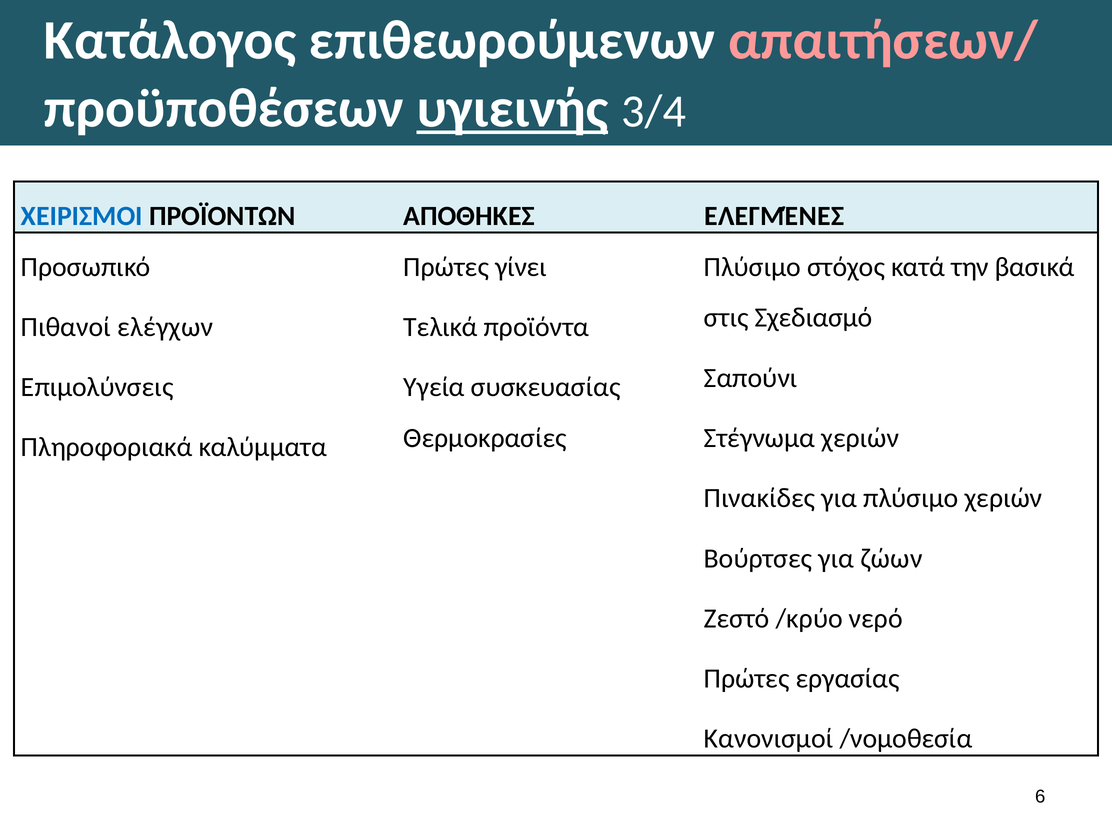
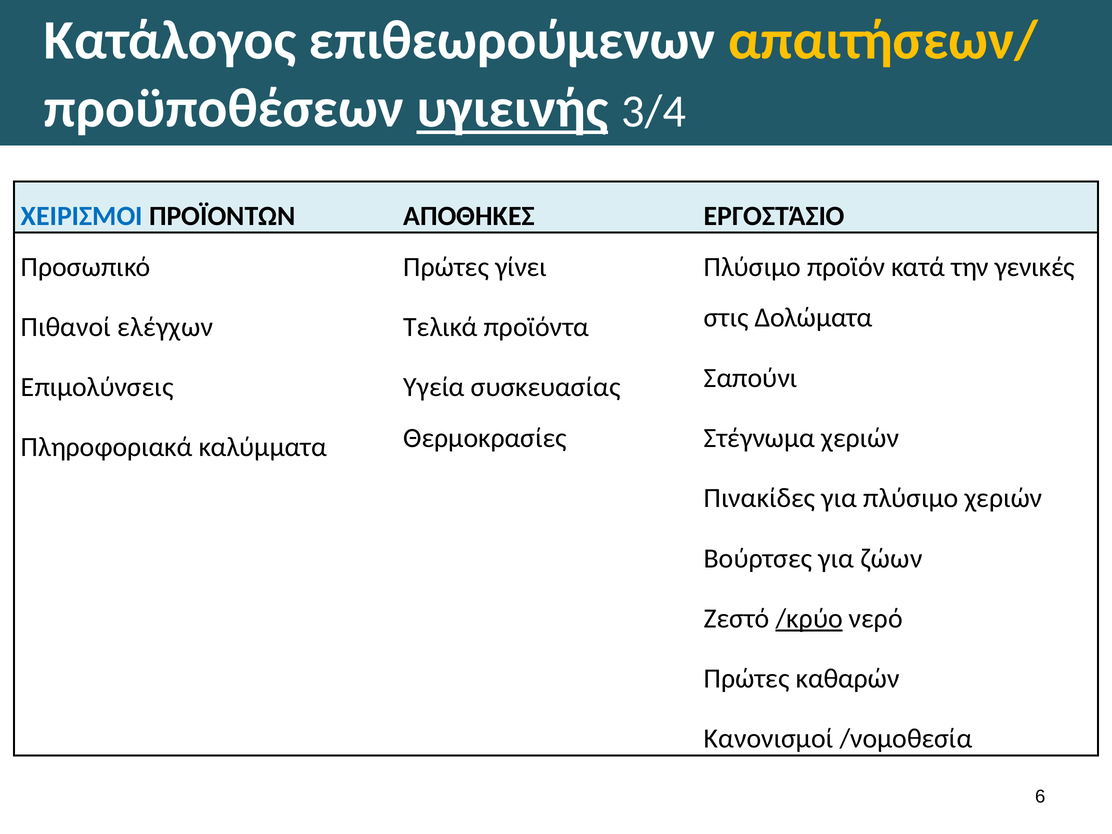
απαιτήσεων/ colour: pink -> yellow (883, 40)
ΕΛΕΓΜΈΝΕΣ: ΕΛΕΓΜΈΝΕΣ -> ΕΡΓΟΣΤΆΣΙΟ (774, 216)
στόχος: στόχος -> προϊόν (846, 267)
βασικά: βασικά -> γενικές (1035, 267)
Σχεδιασμό: Σχεδιασμό -> Δολώματα (814, 318)
/κρύο underline: none -> present (809, 618)
εργασίας: εργασίας -> καθαρών (848, 679)
